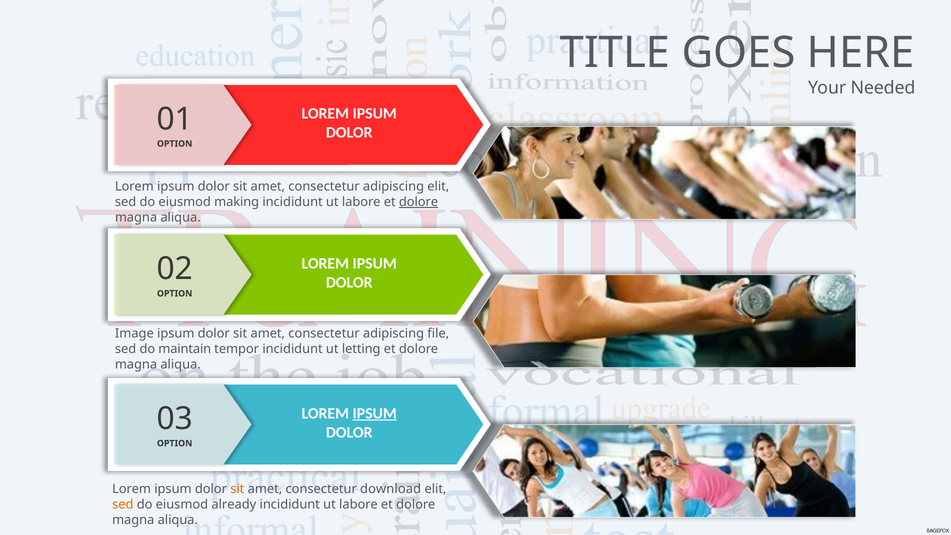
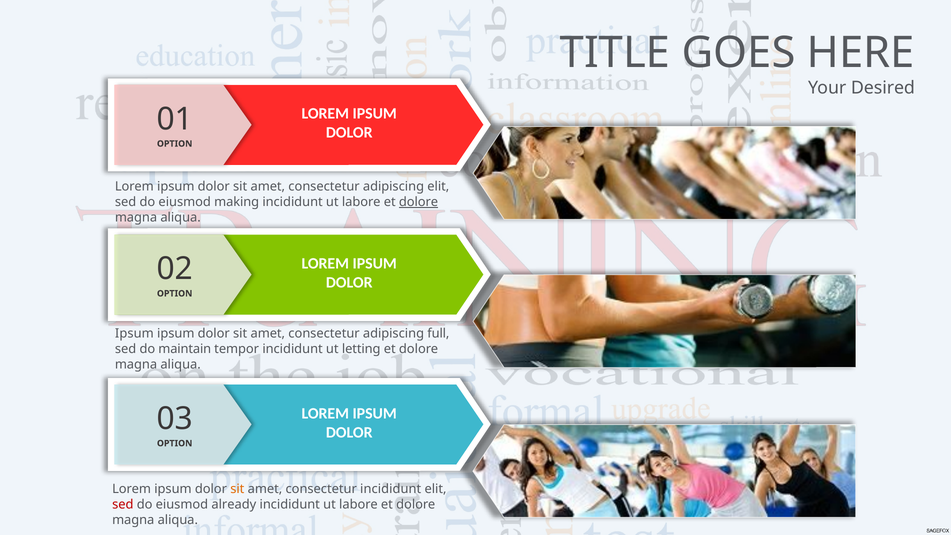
Needed: Needed -> Desired (883, 88)
Image: Image -> Ipsum (134, 333)
file: file -> full (438, 333)
IPSUM underline: present -> none (375, 413)
consectetur download: download -> incididunt (391, 489)
sed colour: orange -> red (123, 505)
